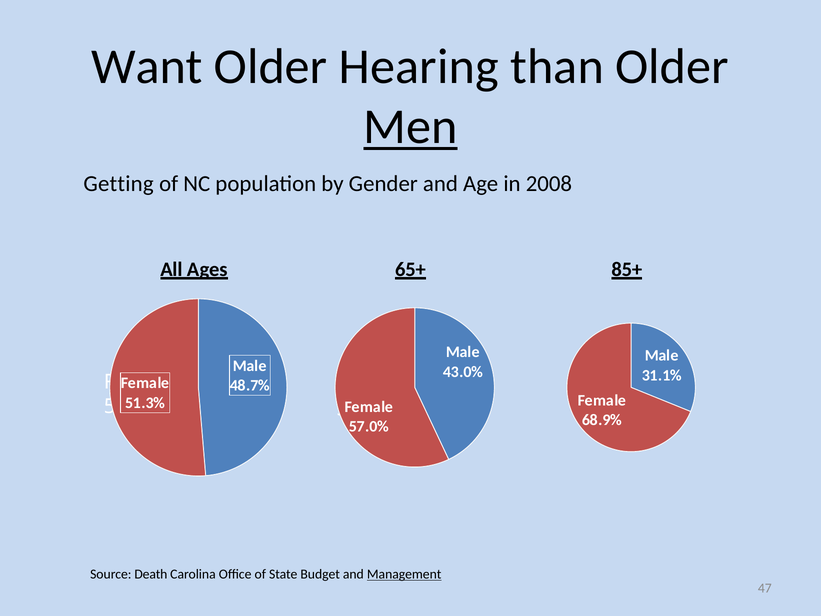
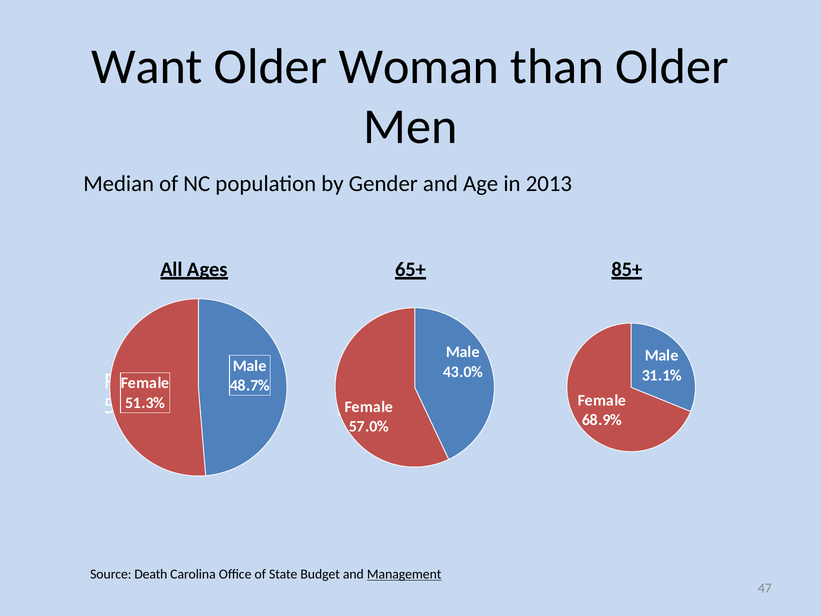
Hearing: Hearing -> Woman (419, 67)
Men underline: present -> none (410, 127)
Getting: Getting -> Median (119, 183)
2008: 2008 -> 2013 (549, 183)
